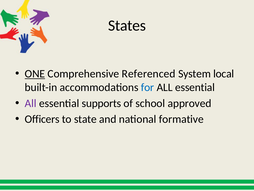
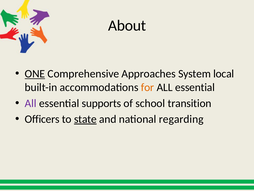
States: States -> About (127, 25)
Referenced: Referenced -> Approaches (149, 74)
for colour: blue -> orange (148, 87)
approved: approved -> transition (190, 103)
state underline: none -> present (85, 119)
formative: formative -> regarding (181, 119)
